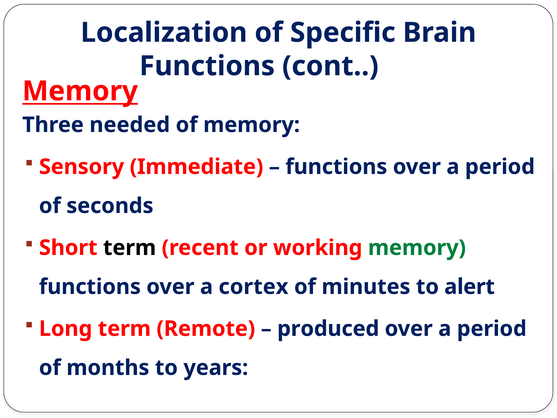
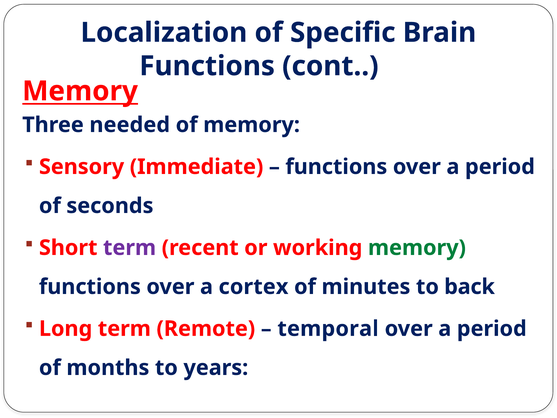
term colour: black -> purple (130, 248)
alert: alert -> back (470, 287)
produced: produced -> temporal (328, 329)
